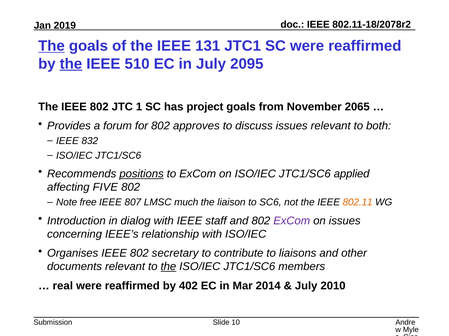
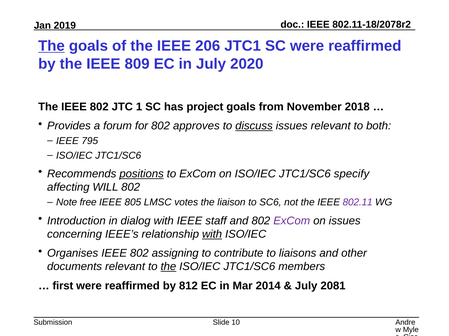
131: 131 -> 206 (208, 46)
the underline: present -> none (71, 64)
510: 510 -> 809 (137, 64)
2095: 2095 -> 2020 (247, 64)
2065: 2065 -> 2018 (357, 107)
discuss underline: none -> present (254, 126)
832: 832 -> 795 (90, 141)
applied: applied -> specify (352, 174)
FIVE: FIVE -> WILL (105, 188)
807: 807 -> 805 (133, 203)
much: much -> votes (186, 203)
802.11 colour: orange -> purple (358, 203)
with underline: none -> present (212, 235)
secretary: secretary -> assigning (175, 254)
real: real -> first (63, 286)
402: 402 -> 812 (188, 286)
2010: 2010 -> 2081 (333, 286)
